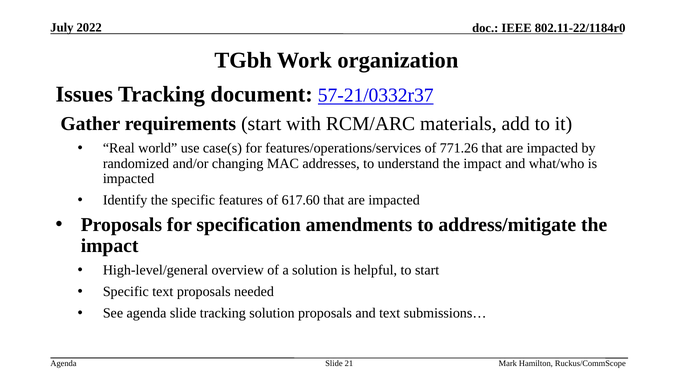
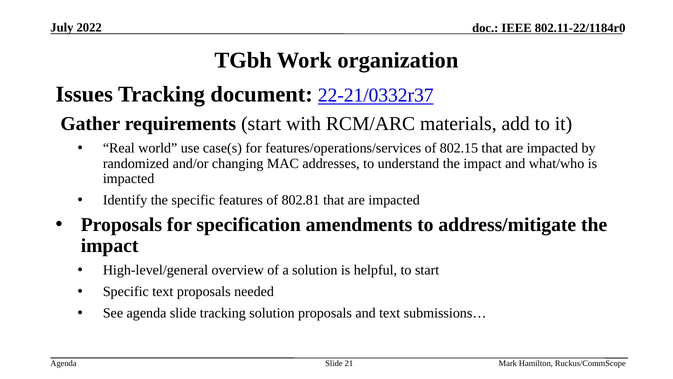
57-21/0332r37: 57-21/0332r37 -> 22-21/0332r37 (376, 95)
771.26: 771.26 -> 802.15 (459, 148)
617.60: 617.60 -> 802.81 (301, 200)
